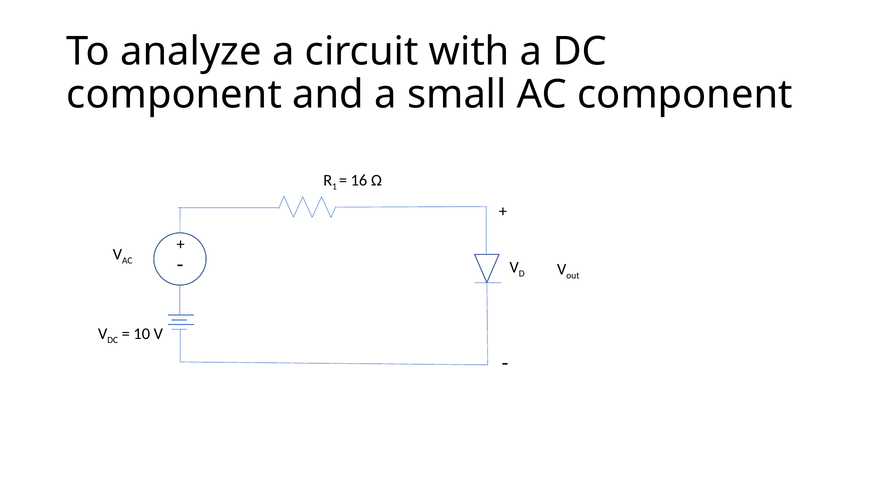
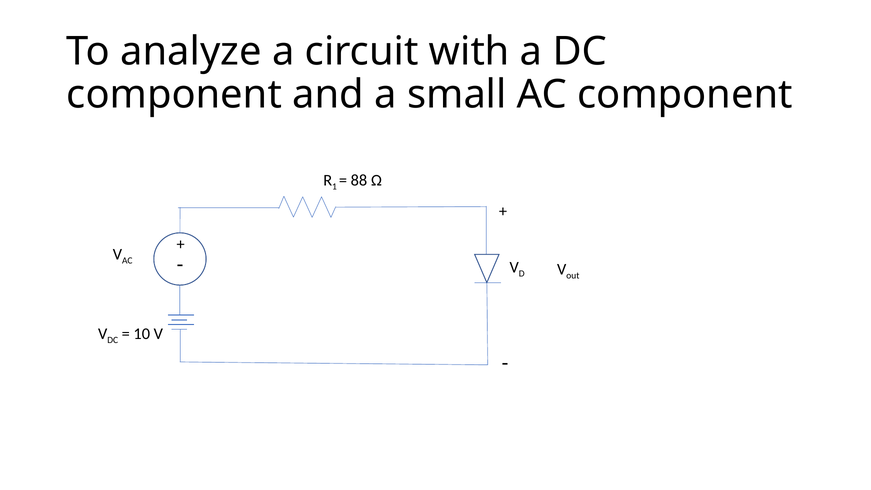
16: 16 -> 88 (359, 180)
